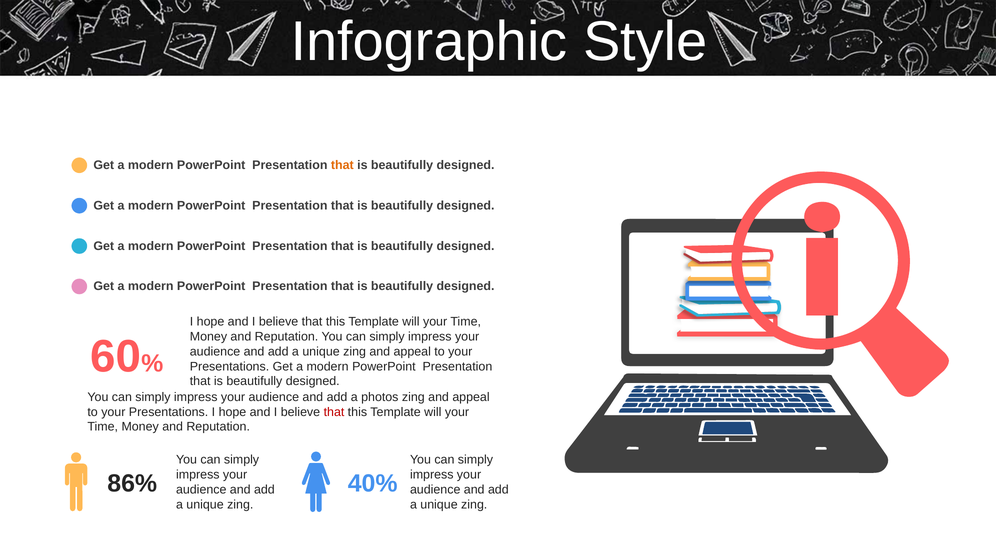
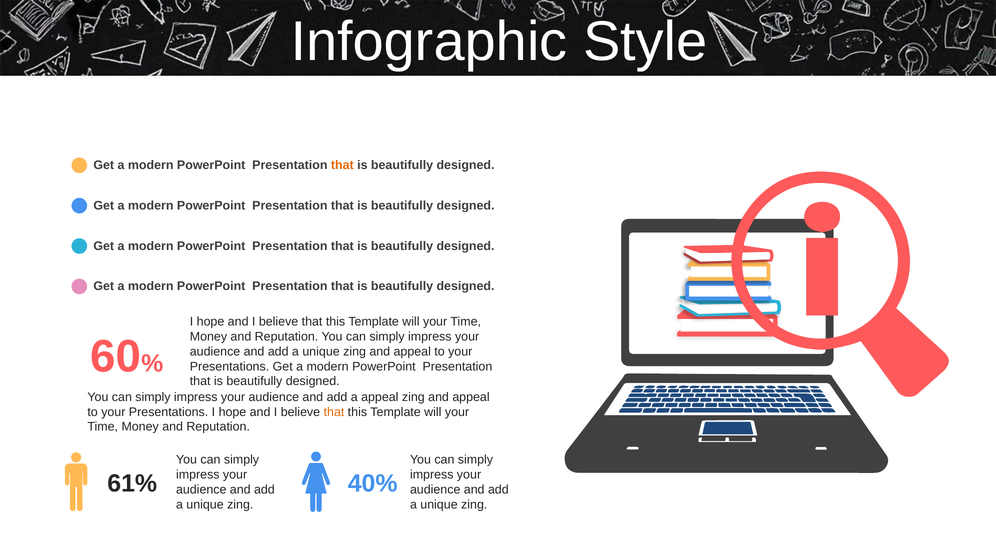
a photos: photos -> appeal (380, 397)
that colour: red -> orange (334, 412)
86%: 86% -> 61% (132, 484)
